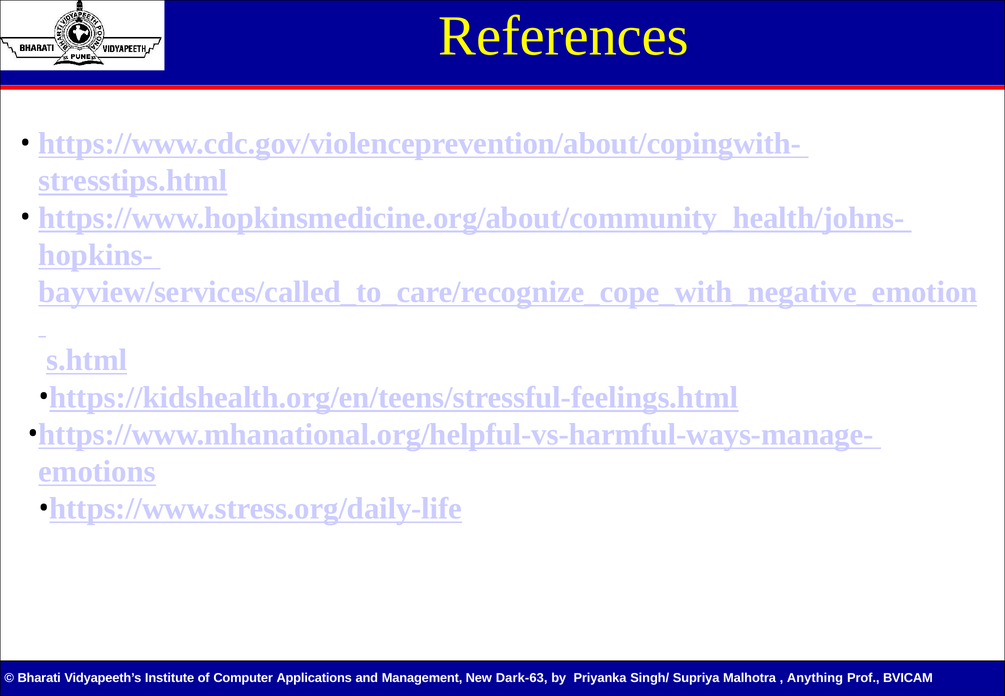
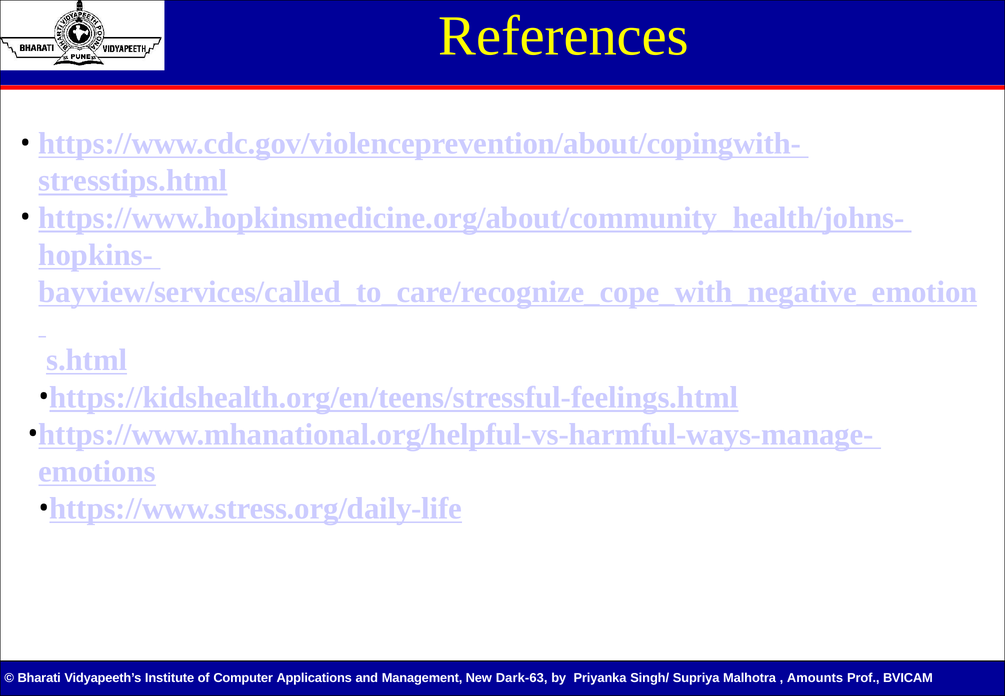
Anything: Anything -> Amounts (815, 678)
